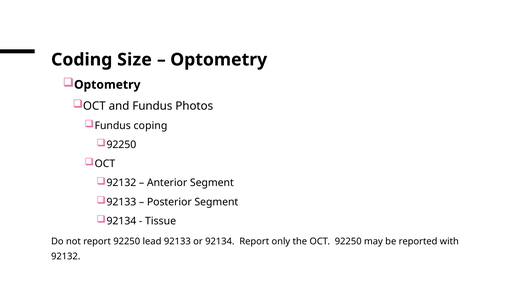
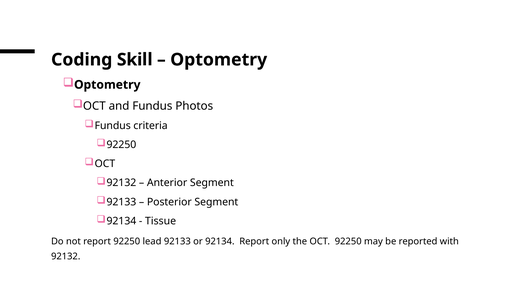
Size: Size -> Skill (135, 60)
coping: coping -> criteria (151, 126)
